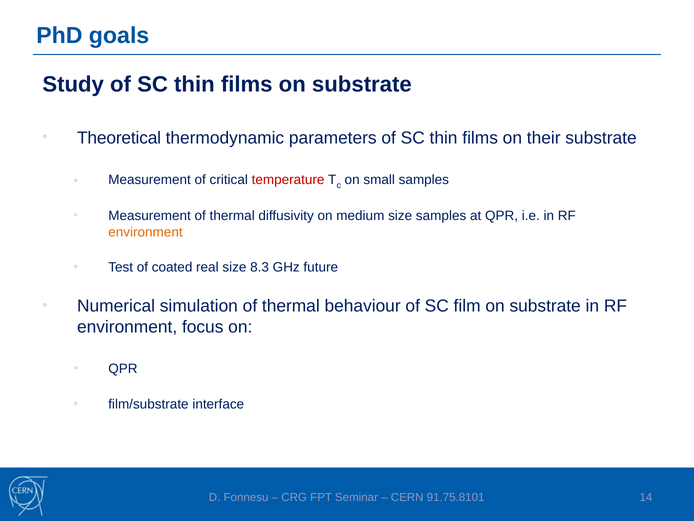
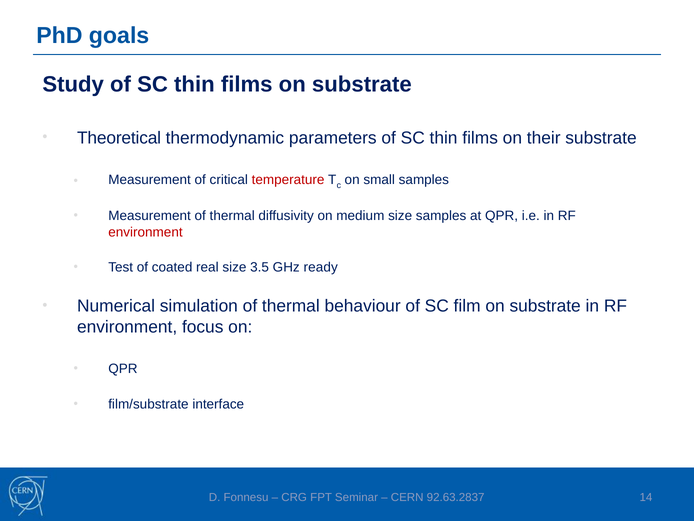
environment colour: orange -> red (145, 232)
8.3: 8.3 -> 3.5 (260, 267)
future: future -> ready (321, 267)
91.75.8101: 91.75.8101 -> 92.63.2837 (456, 497)
